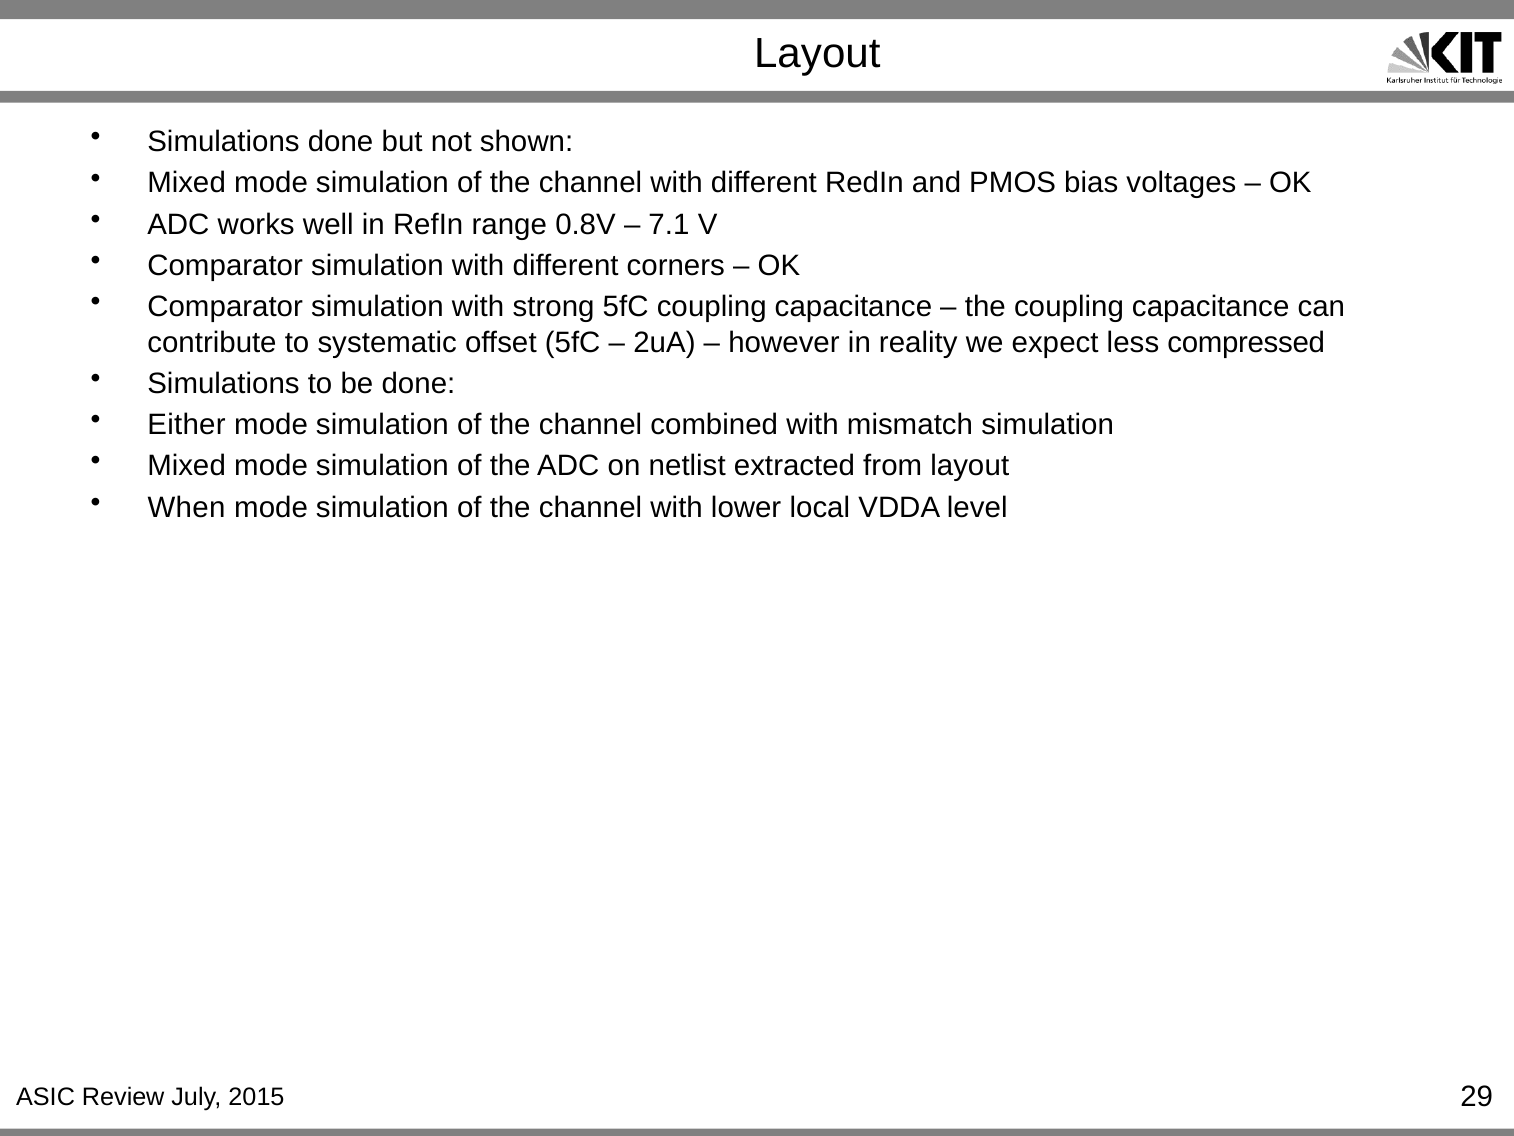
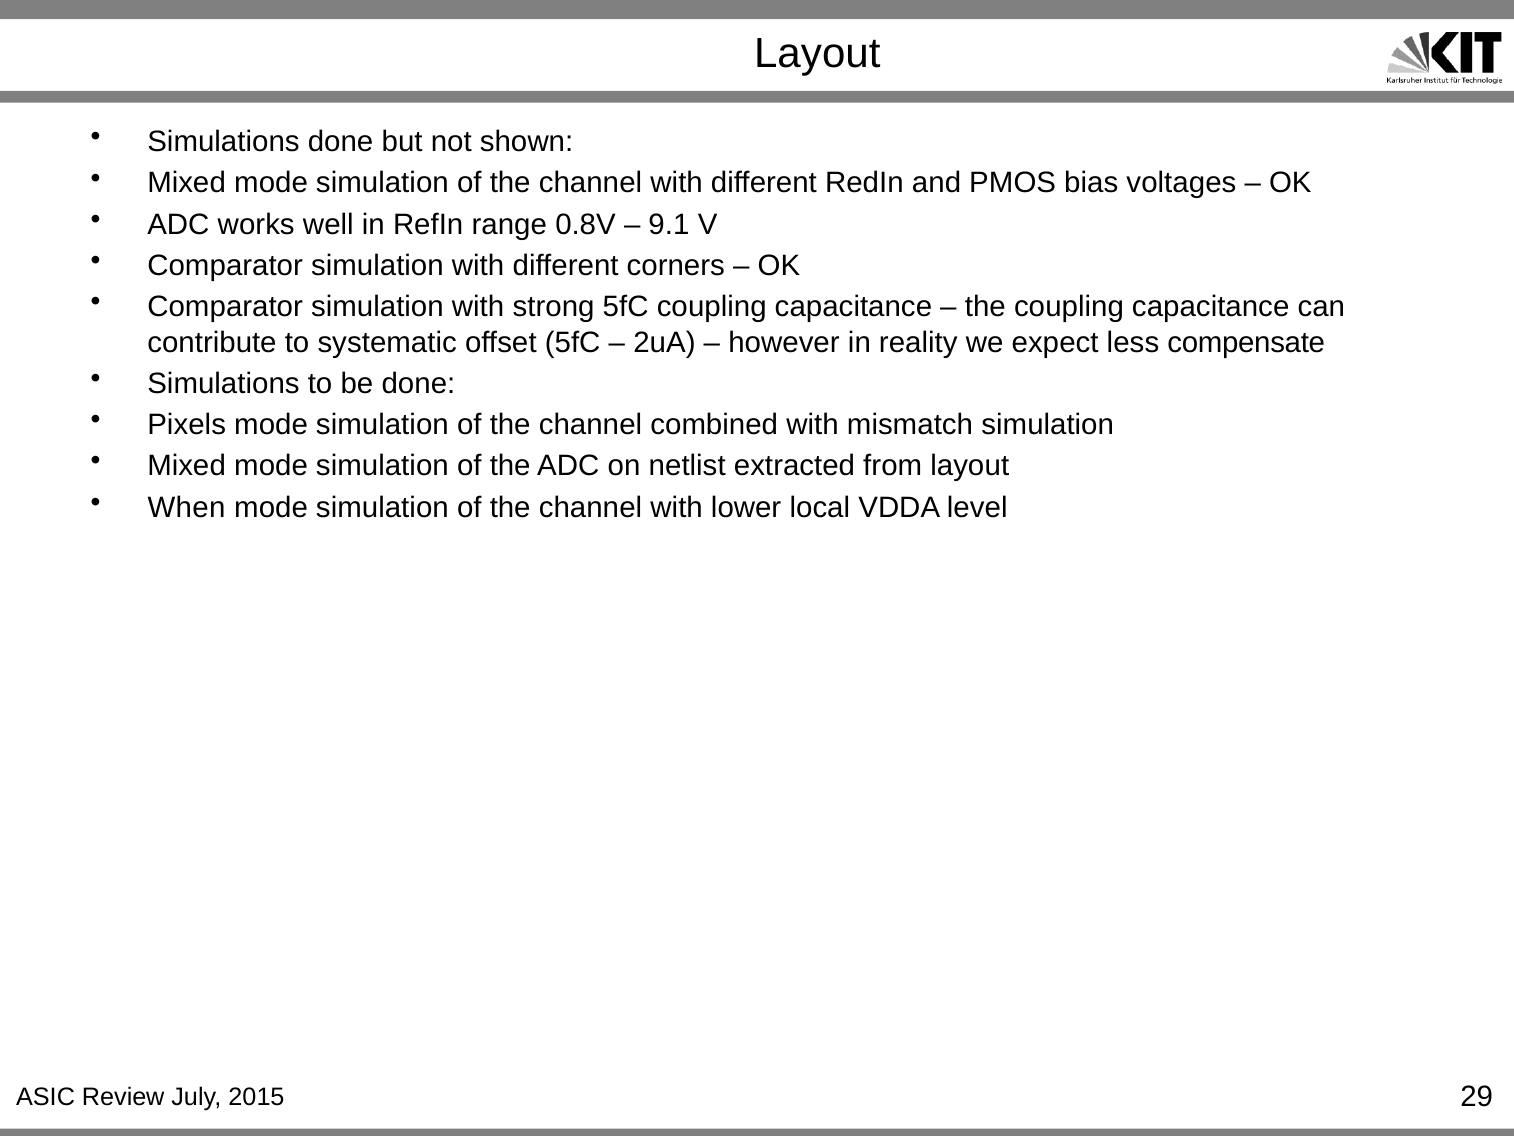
7.1: 7.1 -> 9.1 (669, 224)
compressed: compressed -> compensate (1246, 342)
Either: Either -> Pixels (187, 425)
